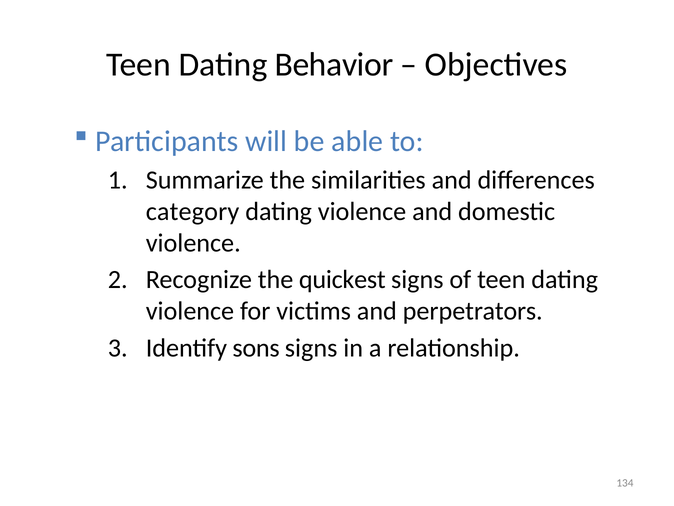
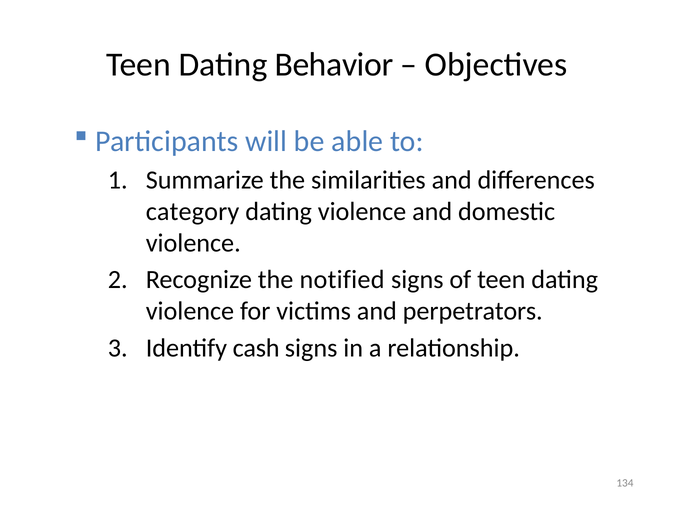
quickest: quickest -> notified (342, 279)
sons: sons -> cash (256, 348)
